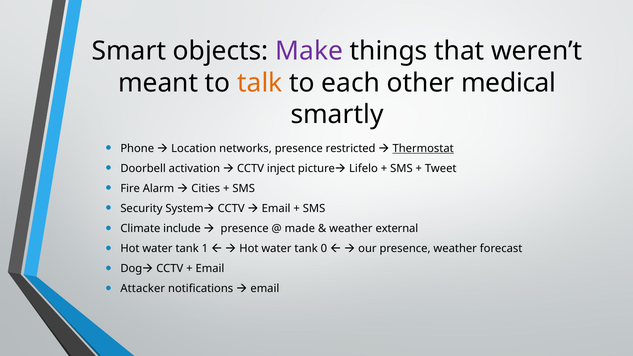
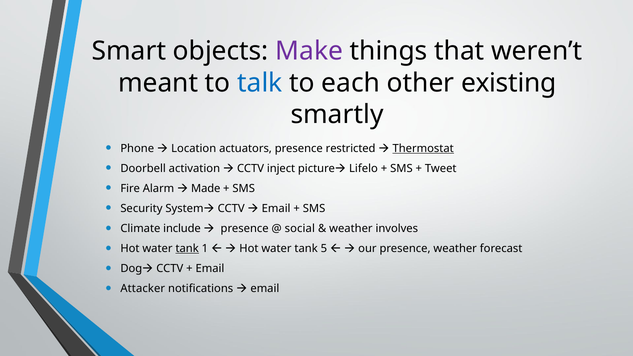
talk colour: orange -> blue (260, 83)
medical: medical -> existing (509, 83)
networks: networks -> actuators (246, 148)
Cities: Cities -> Made (206, 188)
made: made -> social (300, 229)
external: external -> involves (397, 229)
tank underline: none -> present (187, 249)
0: 0 -> 5 (324, 249)
